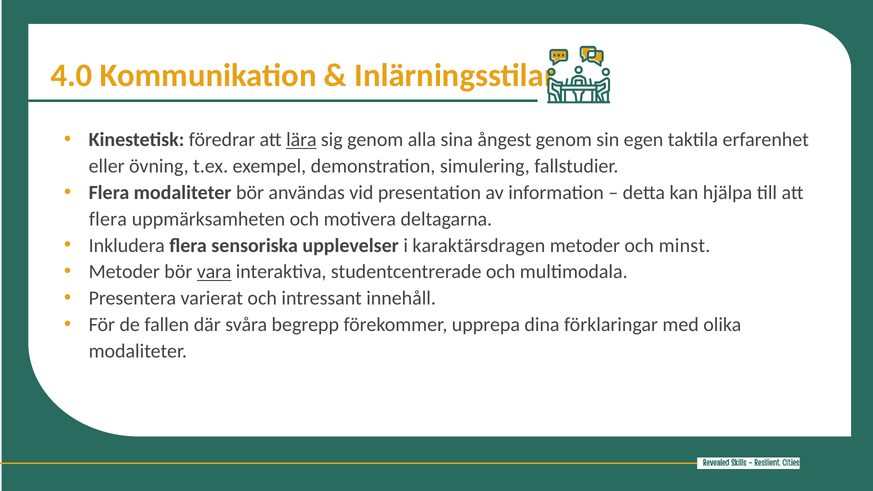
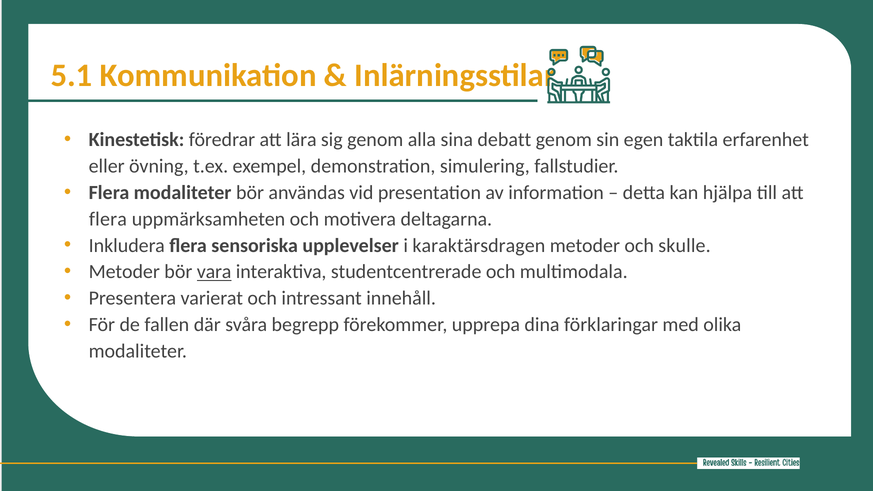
4.0: 4.0 -> 5.1 (72, 75)
lära underline: present -> none (301, 140)
ångest: ångest -> debatt (504, 140)
minst: minst -> skulle (685, 245)
